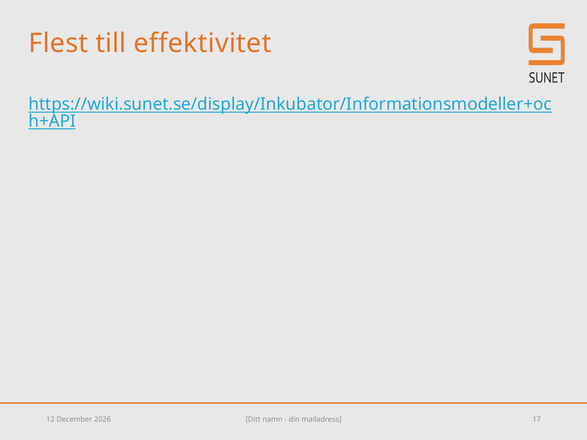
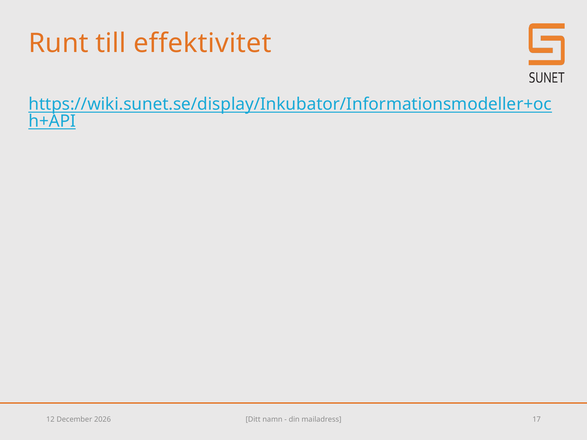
Flest: Flest -> Runt (58, 43)
